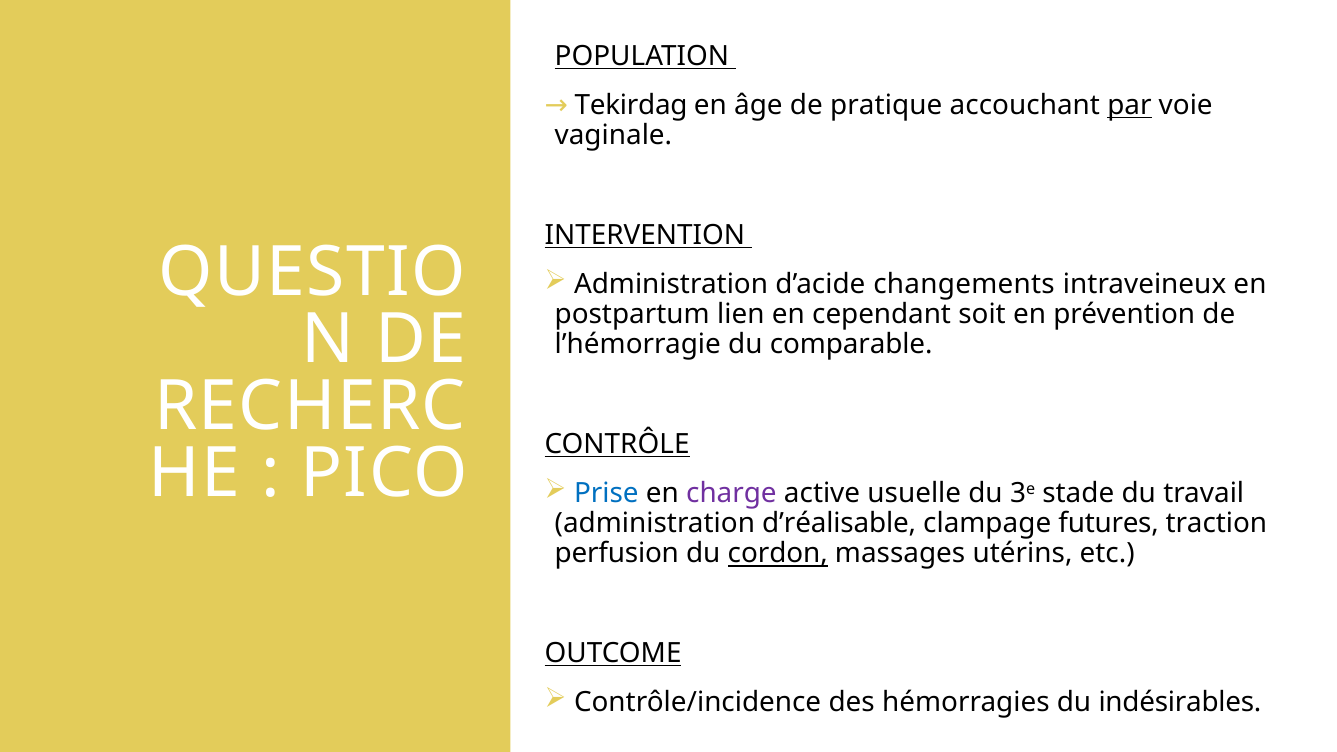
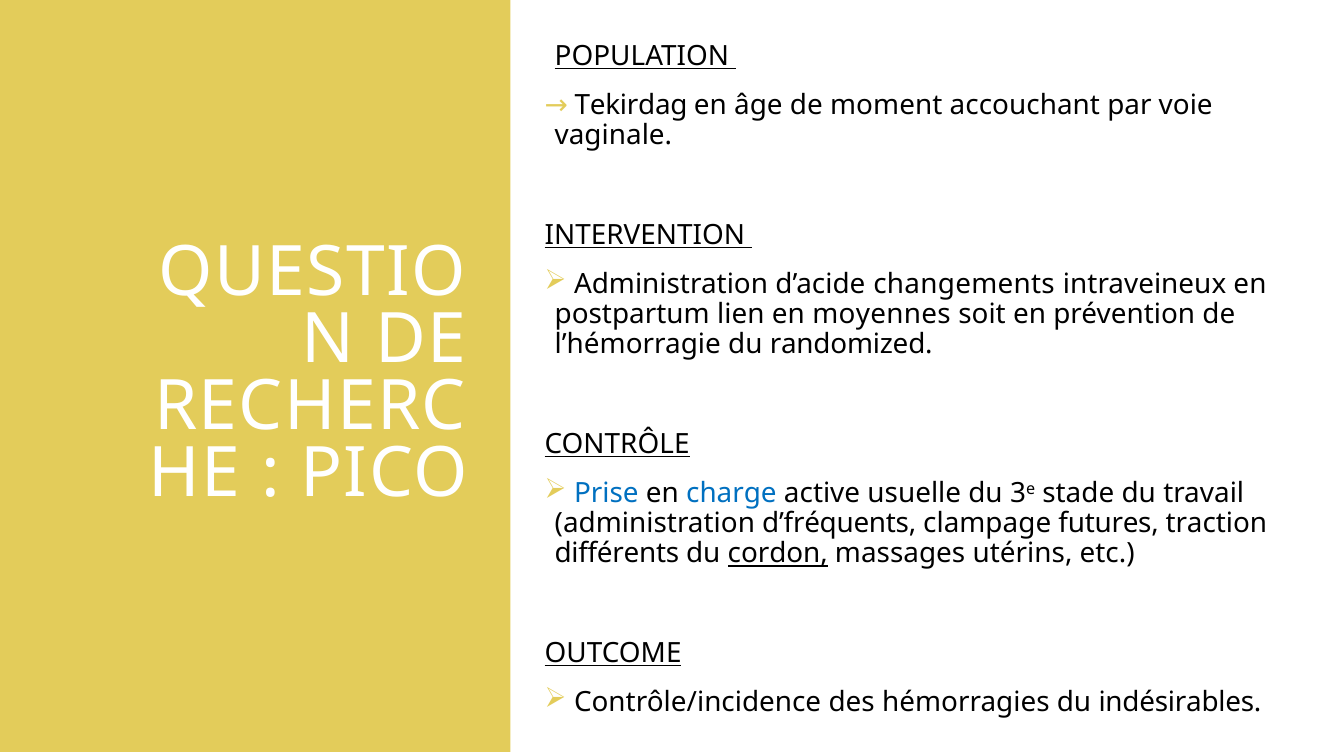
pratique: pratique -> moment (886, 105)
par underline: present -> none (1129, 105)
cependant: cependant -> moyennes (881, 315)
comparable: comparable -> randomized (851, 345)
charge colour: purple -> blue (731, 494)
d’réalisable: d’réalisable -> d’fréquents (839, 524)
perfusion: perfusion -> différents (617, 554)
